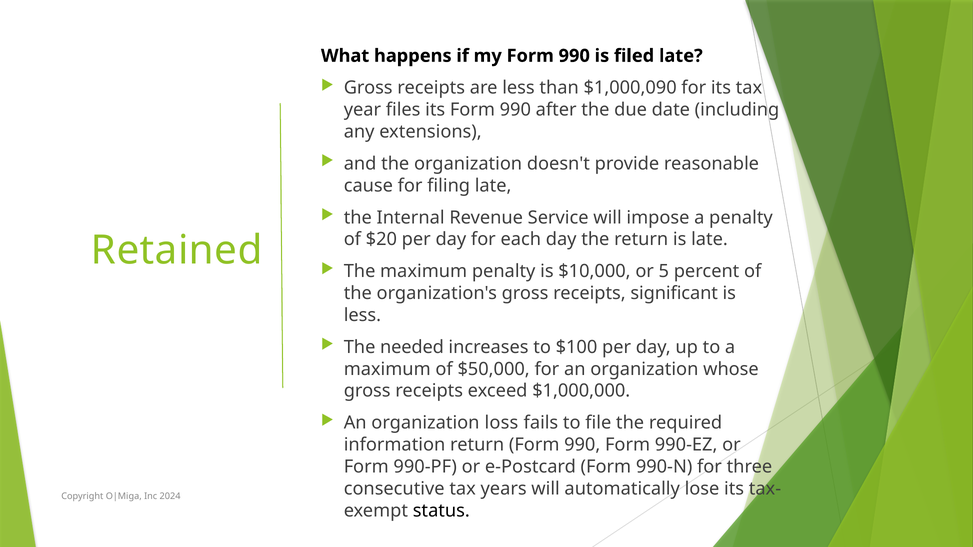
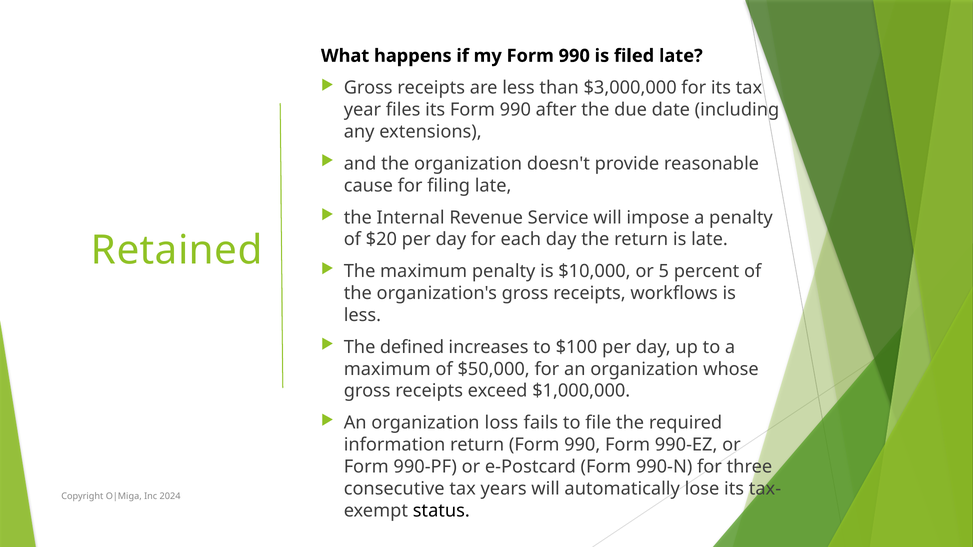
$1,000,090: $1,000,090 -> $3,000,000 (630, 88)
significant: significant -> workflows (674, 293)
needed: needed -> defined (412, 347)
